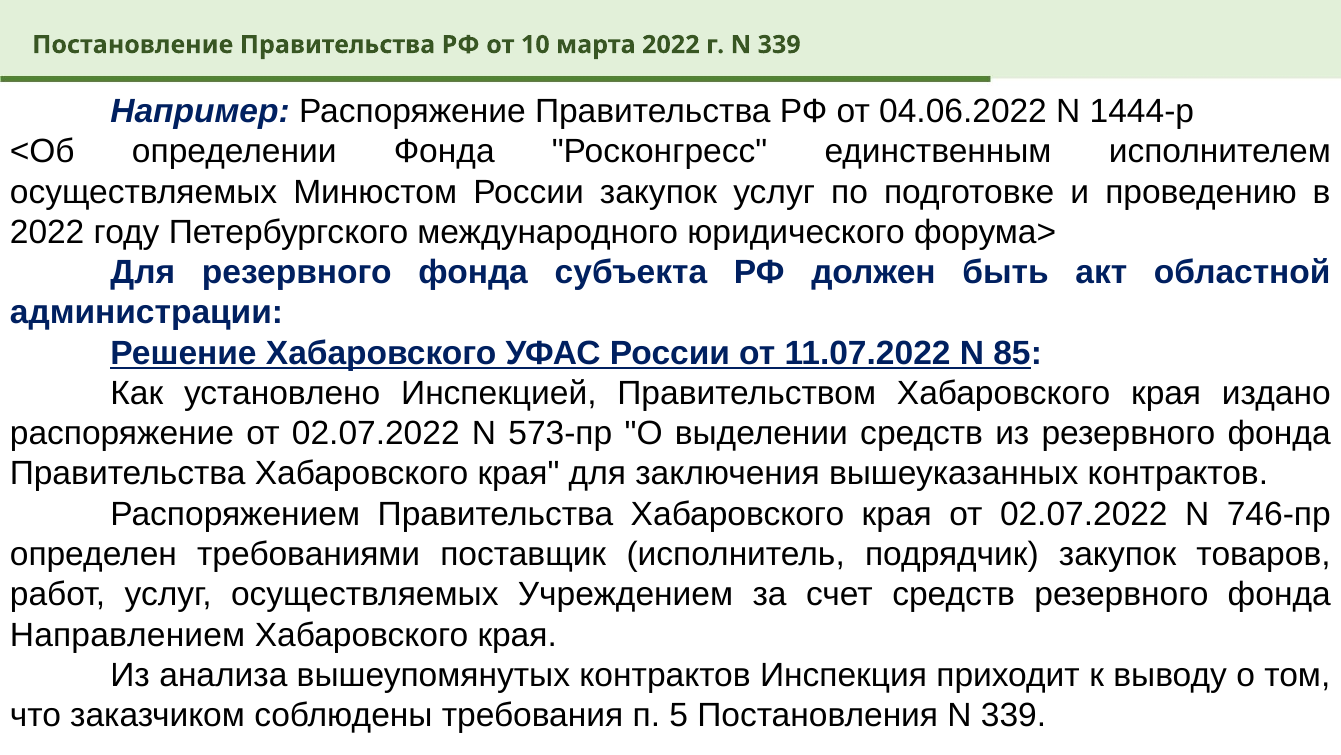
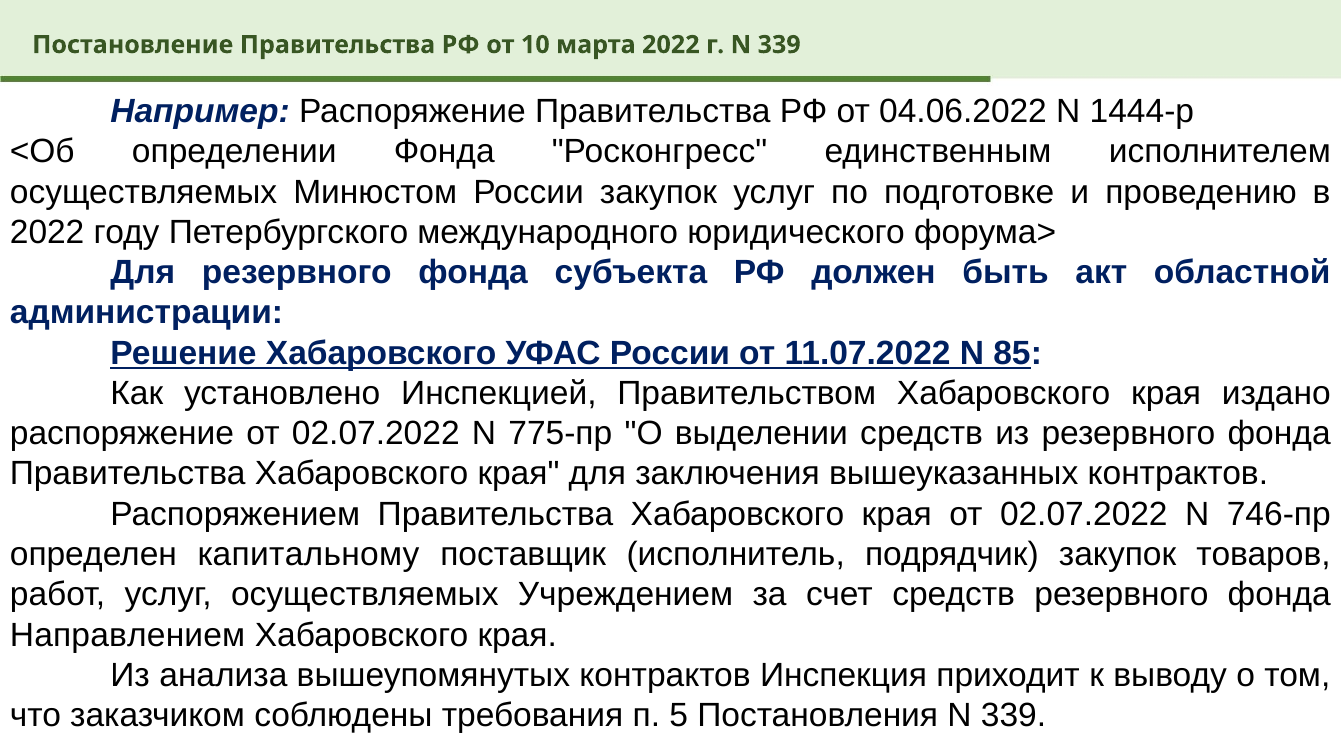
573-пр: 573-пр -> 775-пр (560, 433)
требованиями: требованиями -> капитальному (308, 554)
